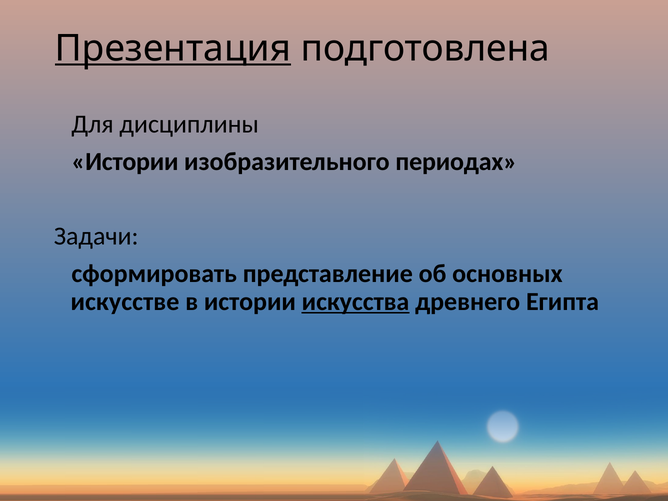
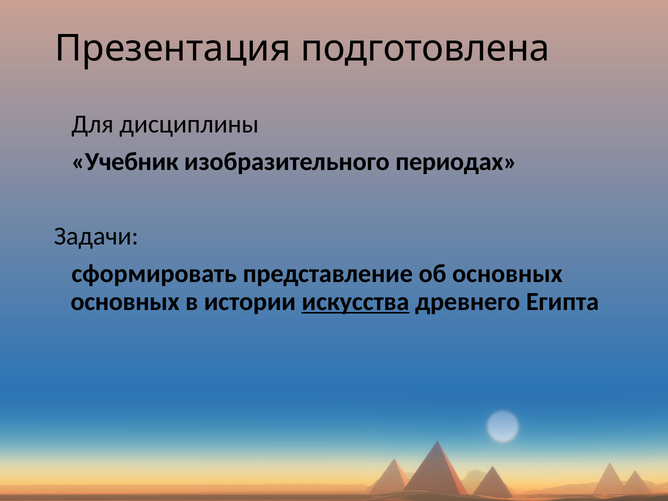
Презентация underline: present -> none (173, 49)
Истории: Истории -> Учебник (125, 162)
искусстве: искусстве -> основных (125, 302)
